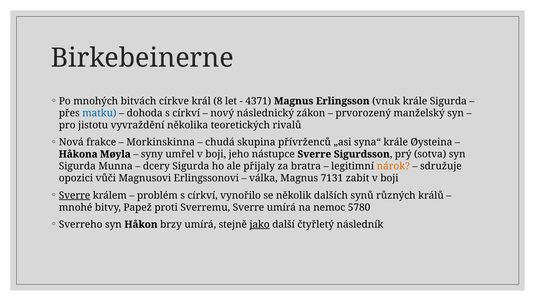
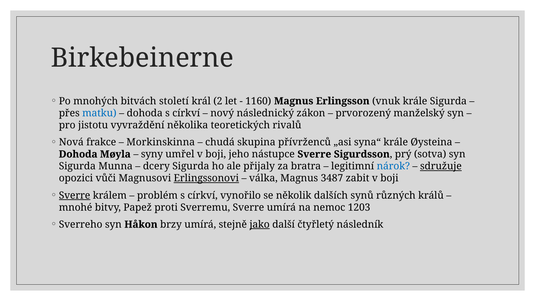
církve: církve -> století (174, 101)
8: 8 -> 2 (218, 101)
4371: 4371 -> 1160 (258, 101)
Håkona: Håkona -> Dohoda (78, 154)
nárok colour: orange -> blue (393, 166)
sdružuje underline: none -> present (441, 166)
Erlingssonovi underline: none -> present (206, 178)
7131: 7131 -> 3487 (332, 178)
5780: 5780 -> 1203 (359, 207)
